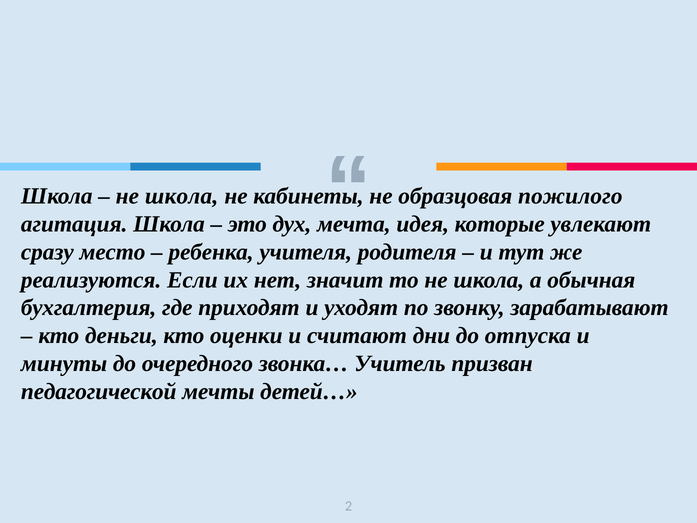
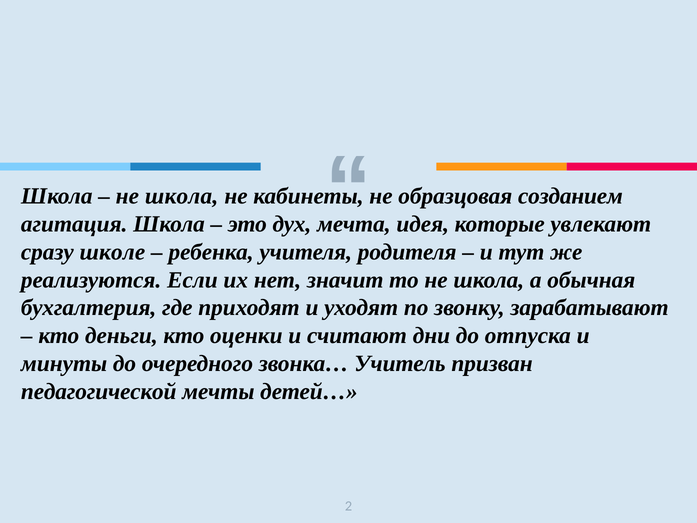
пожилого: пожилого -> созданием (570, 196)
место: место -> школе (112, 252)
